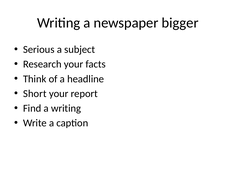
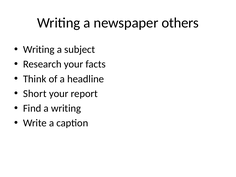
bigger: bigger -> others (180, 23)
Serious: Serious -> Writing (39, 50)
